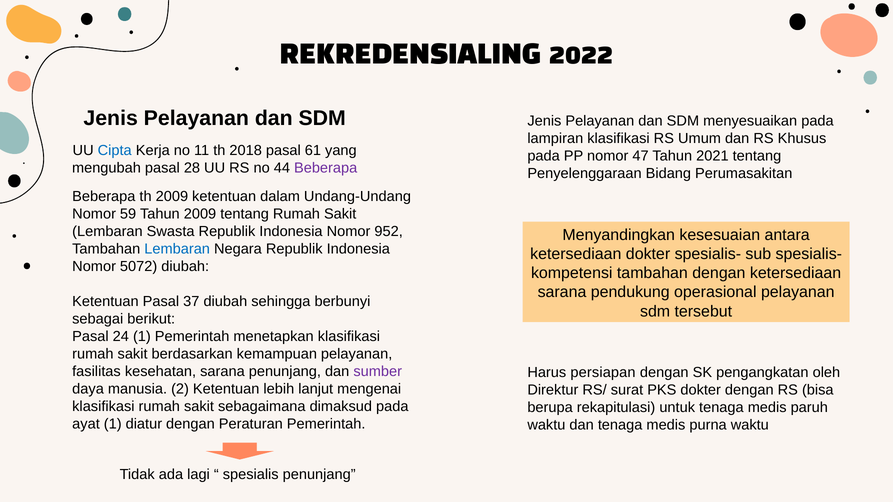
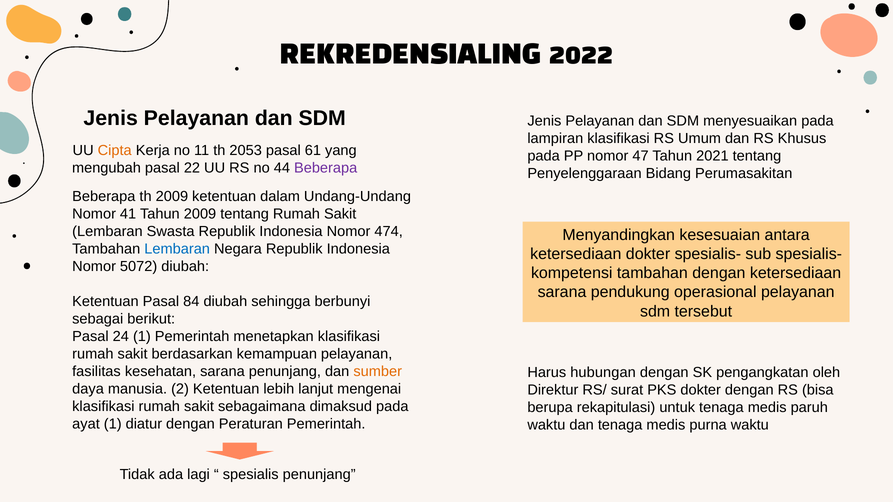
Cipta colour: blue -> orange (115, 151)
2018: 2018 -> 2053 (246, 151)
28: 28 -> 22 (192, 168)
59: 59 -> 41 (128, 214)
952: 952 -> 474 (389, 232)
37: 37 -> 84 (191, 302)
sumber colour: purple -> orange (378, 372)
persiapan: persiapan -> hubungan (603, 373)
